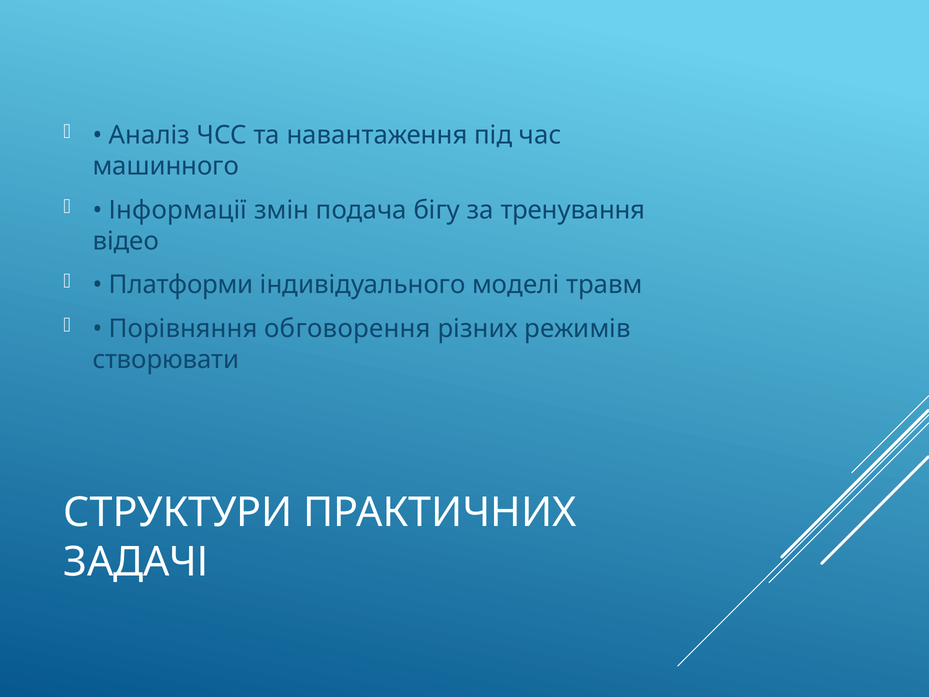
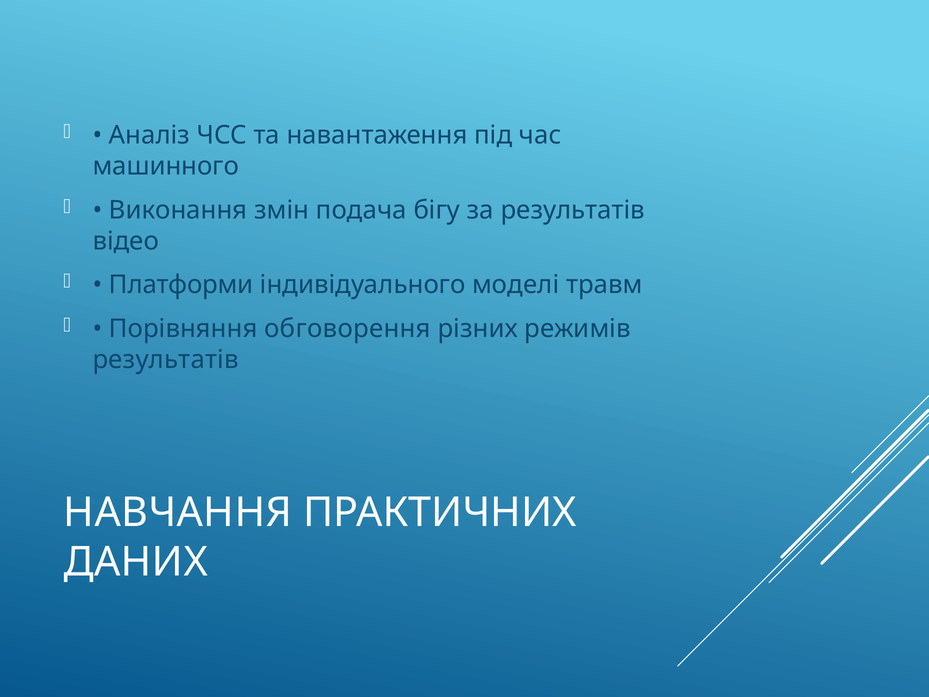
Інформації: Інформації -> Виконання (178, 210)
за тренування: тренування -> результатів (573, 210)
створювати: створювати -> результатів (166, 360)
СТРУКТУРИ: СТРУКТУРИ -> НАВЧАННЯ (178, 512)
ЗАДАЧІ: ЗАДАЧІ -> ДАНИХ (136, 562)
